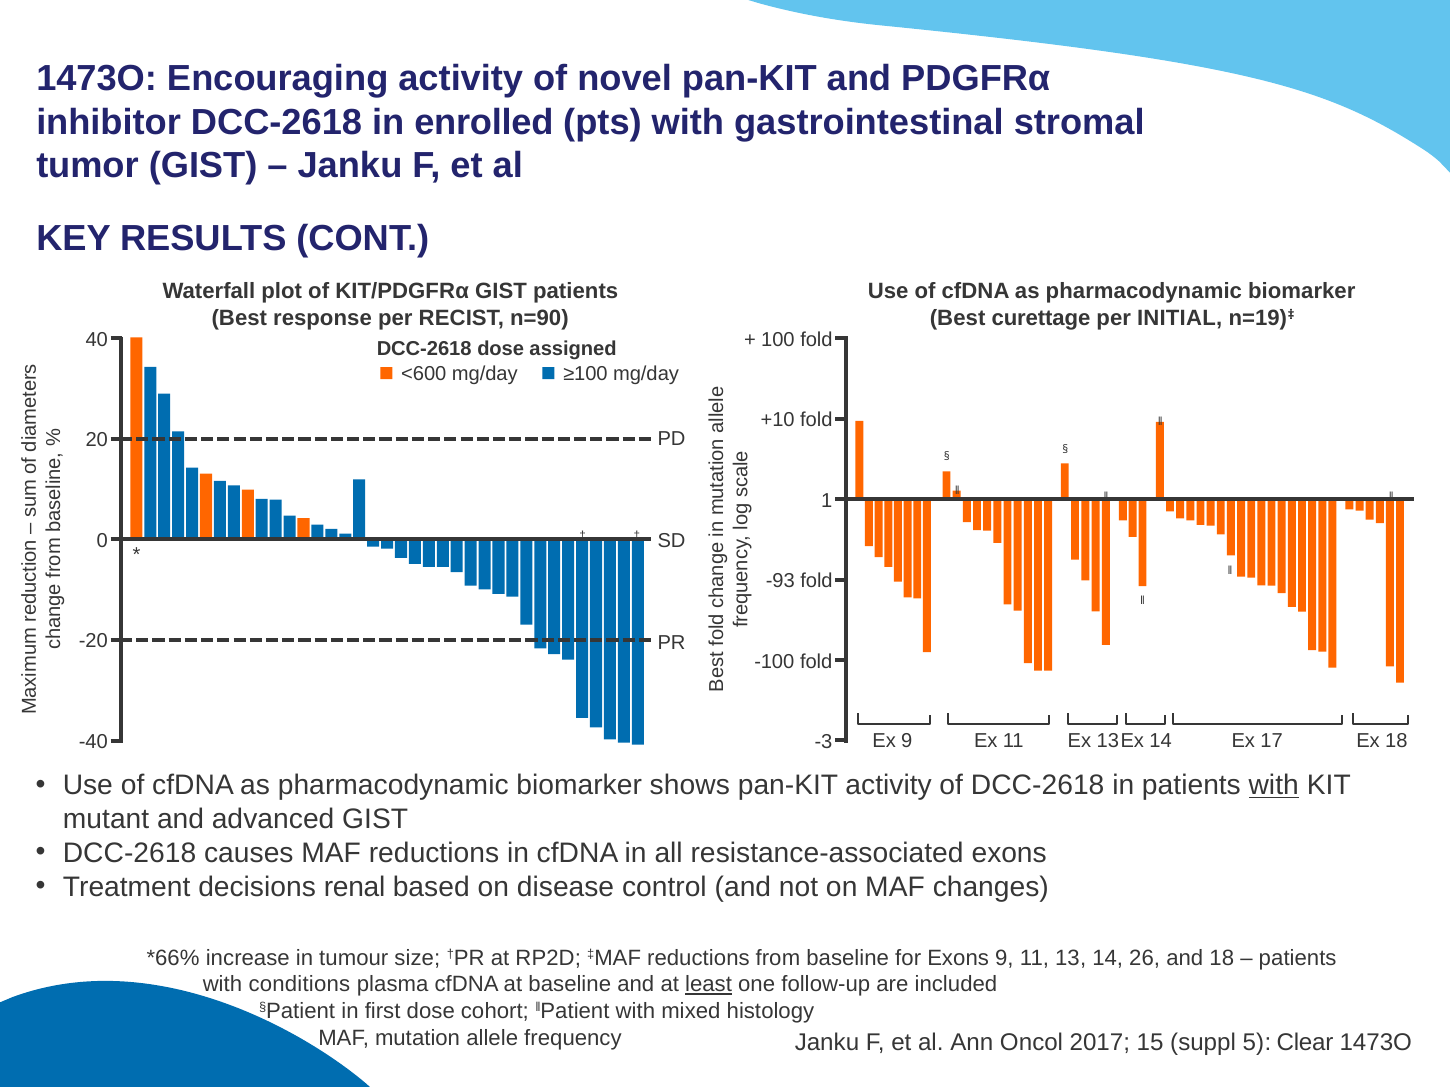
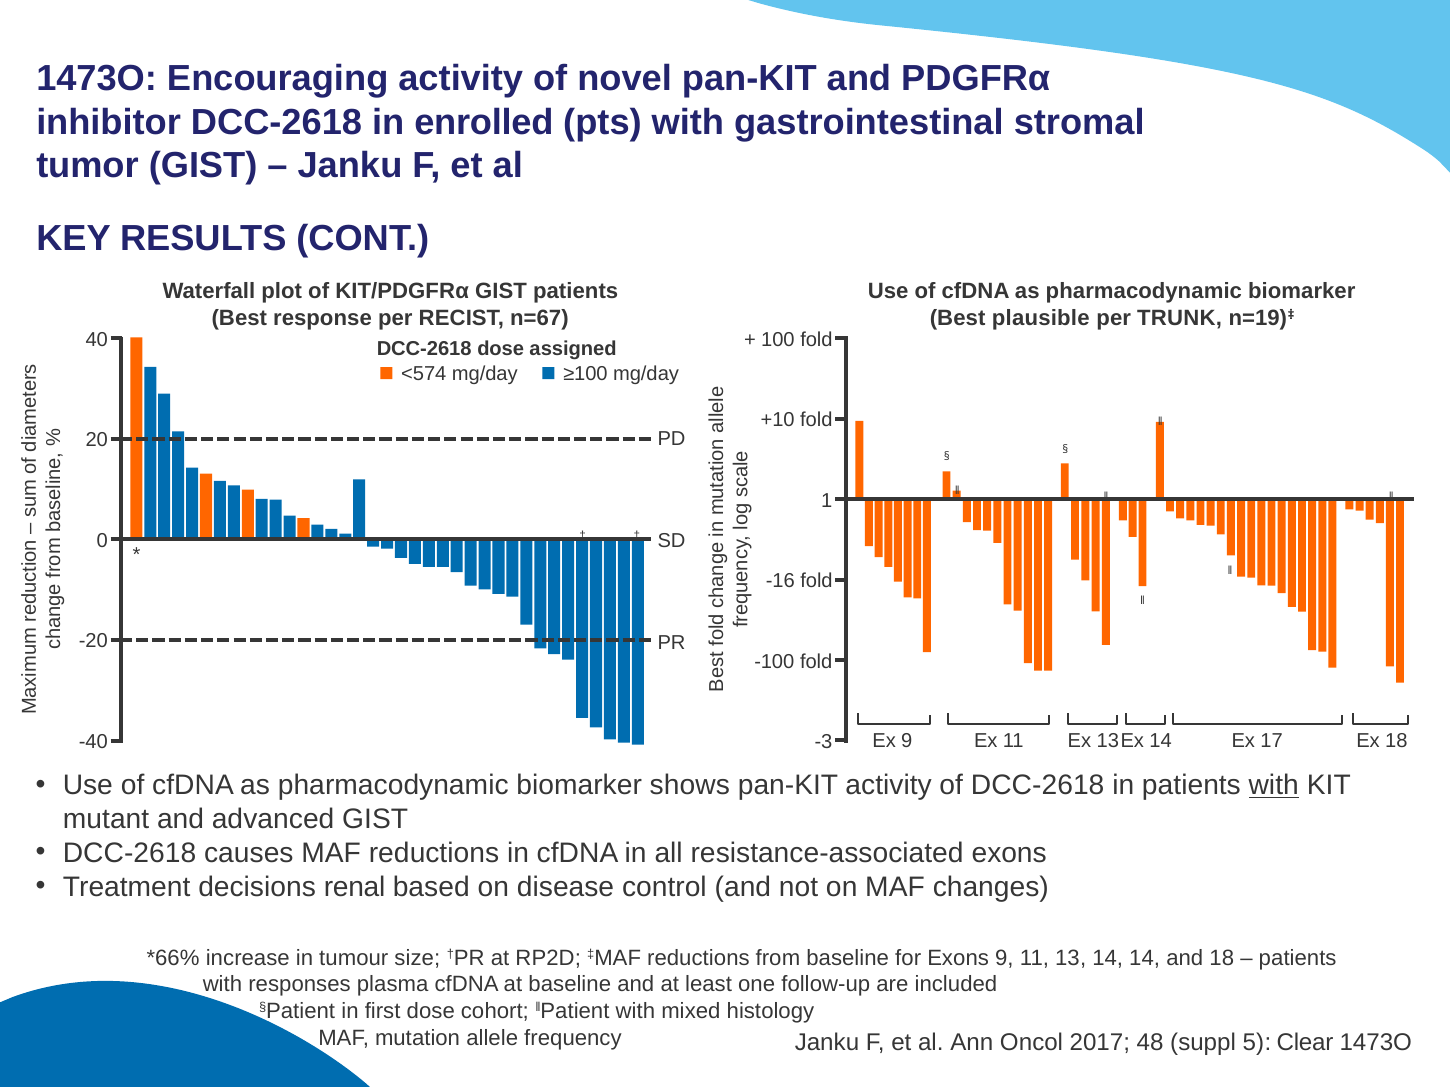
n=90: n=90 -> n=67 (539, 318)
curettage: curettage -> plausible (1041, 318)
INITIAL: INITIAL -> TRUNK (1180, 318)
<600: <600 -> <574 (424, 374)
-93: -93 -> -16 (780, 581)
14 26: 26 -> 14 (1145, 958)
conditions: conditions -> responses (300, 985)
least underline: present -> none (709, 985)
15: 15 -> 48 (1150, 1043)
